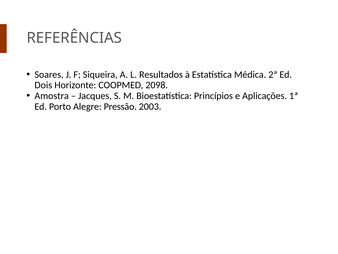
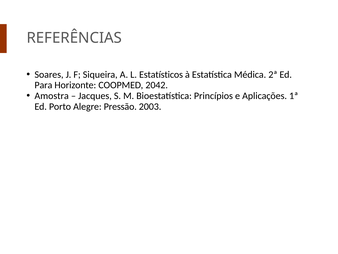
Resultados: Resultados -> Estatísticos (161, 74)
Dois: Dois -> Para (43, 85)
2098: 2098 -> 2042 (157, 85)
